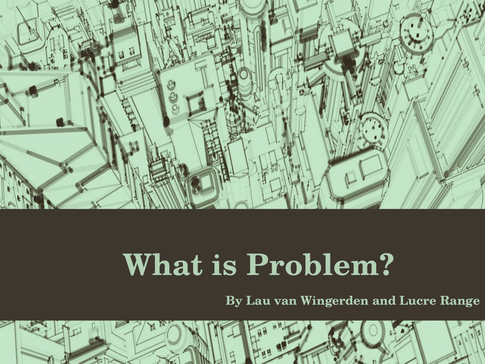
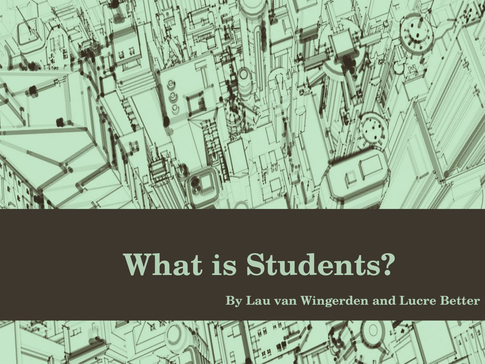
Problem: Problem -> Students (321, 265)
Range: Range -> Better (460, 301)
